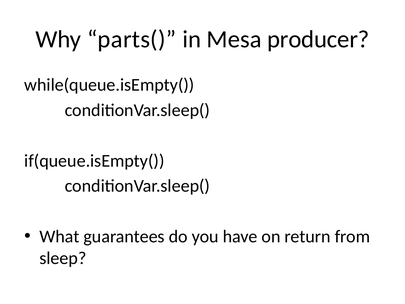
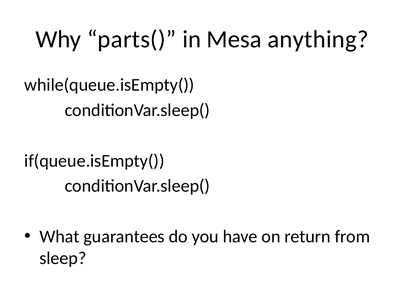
producer: producer -> anything (318, 39)
